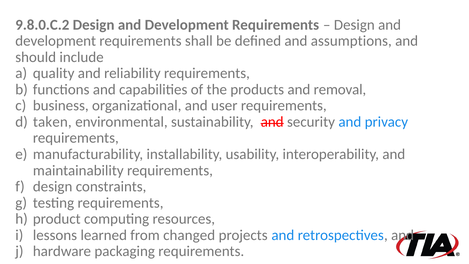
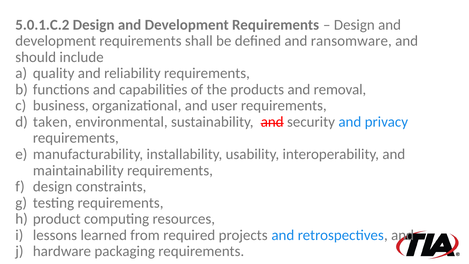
9.8.0.C.2: 9.8.0.C.2 -> 5.0.1.C.2 (42, 25)
assumptions: assumptions -> ransomware (351, 41)
changed: changed -> required (189, 235)
